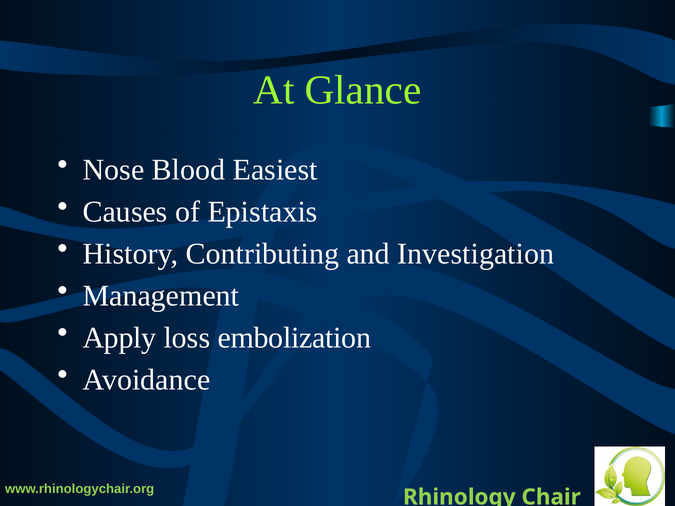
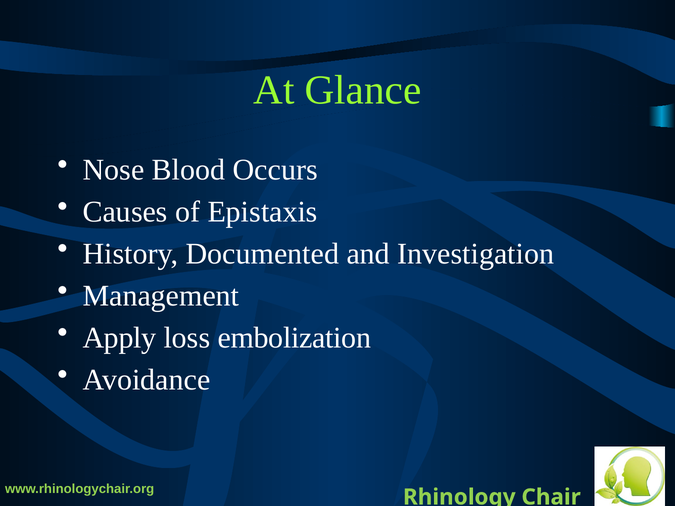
Easiest: Easiest -> Occurs (275, 170)
Contributing: Contributing -> Documented (262, 254)
